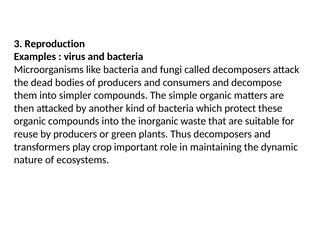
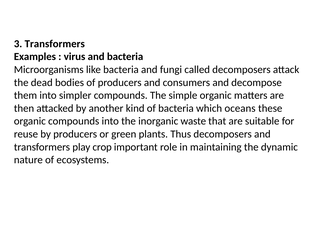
3 Reproduction: Reproduction -> Transformers (55, 44)
protect: protect -> oceans (240, 108)
